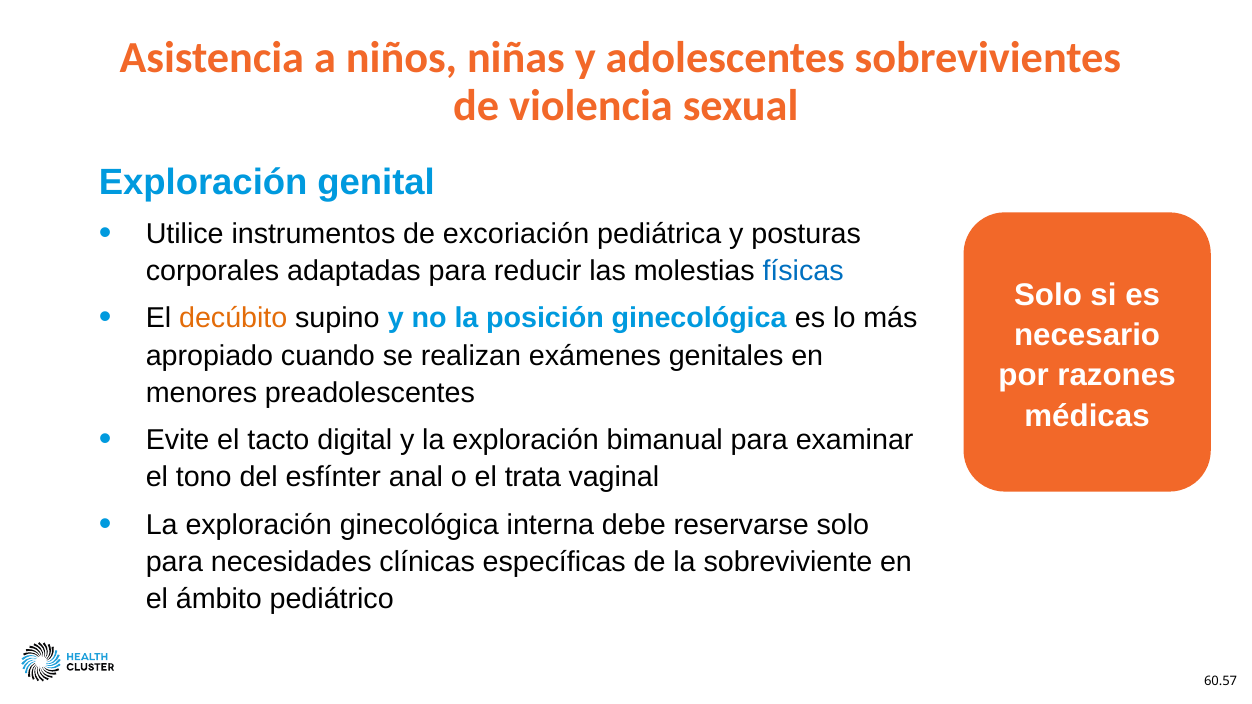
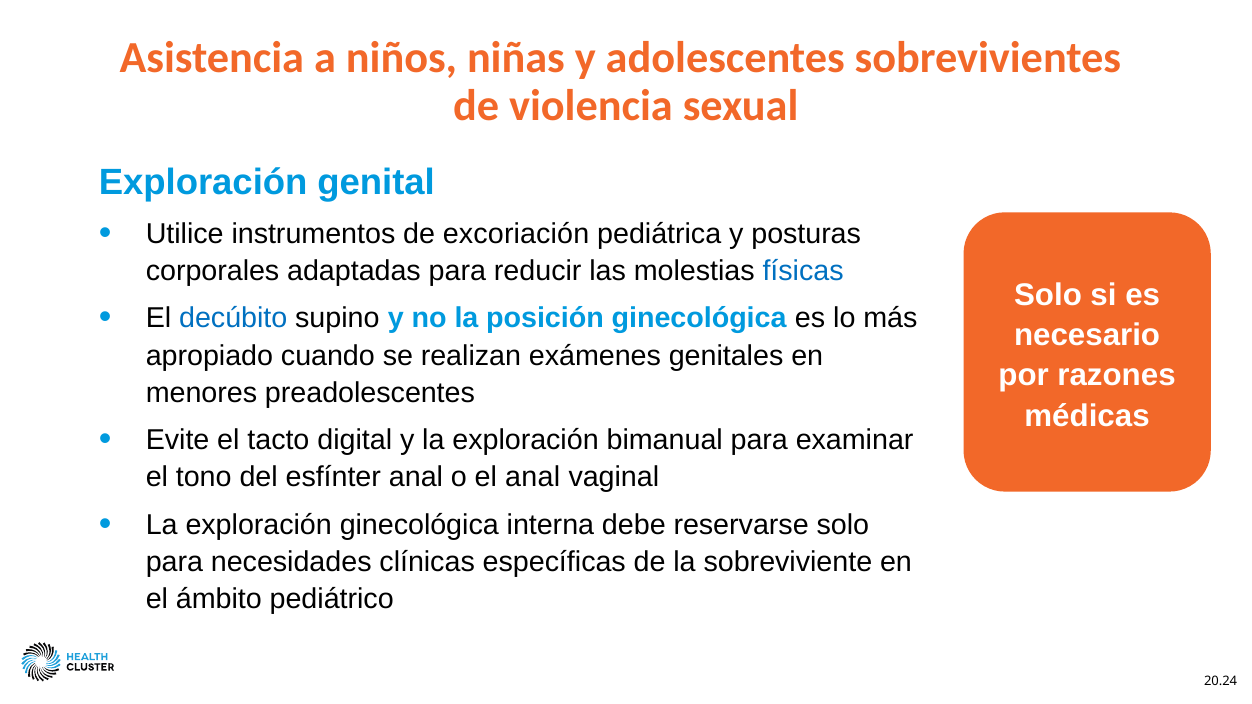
decúbito colour: orange -> blue (233, 319)
el trata: trata -> anal (533, 478)
60.57: 60.57 -> 20.24 (1221, 681)
